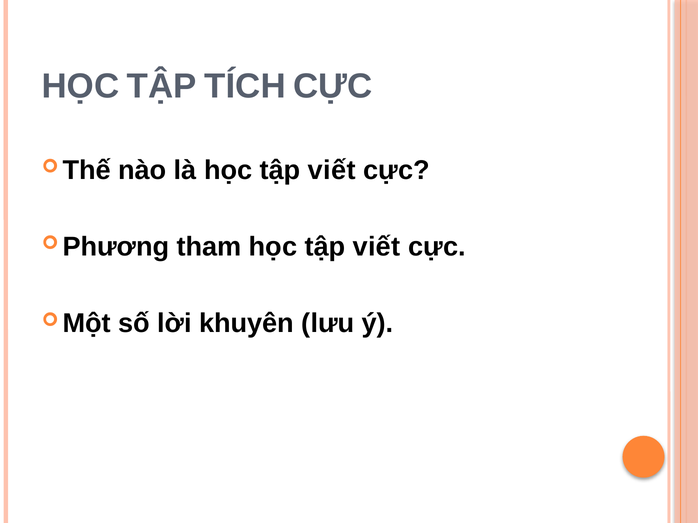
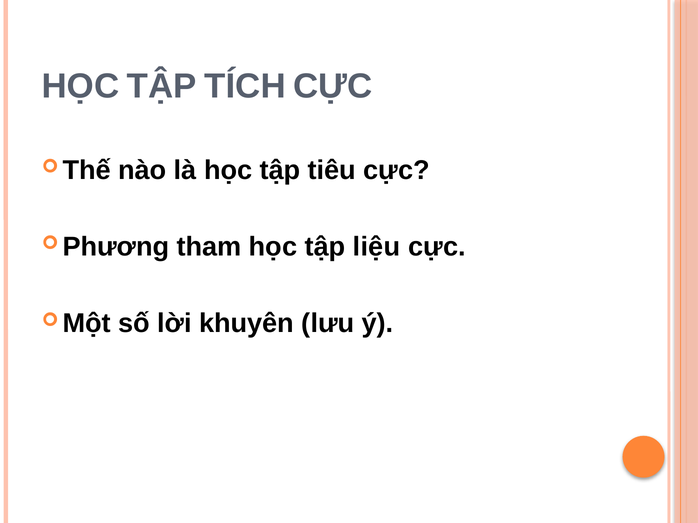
là học tập viết: viết -> tiêu (332, 170)
viết: viết -> liệu (377, 247)
